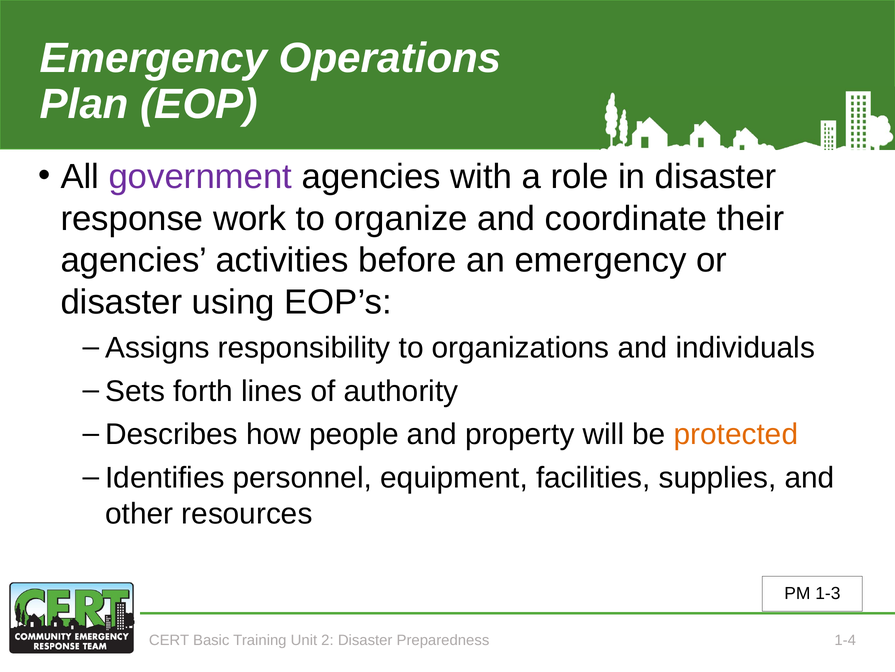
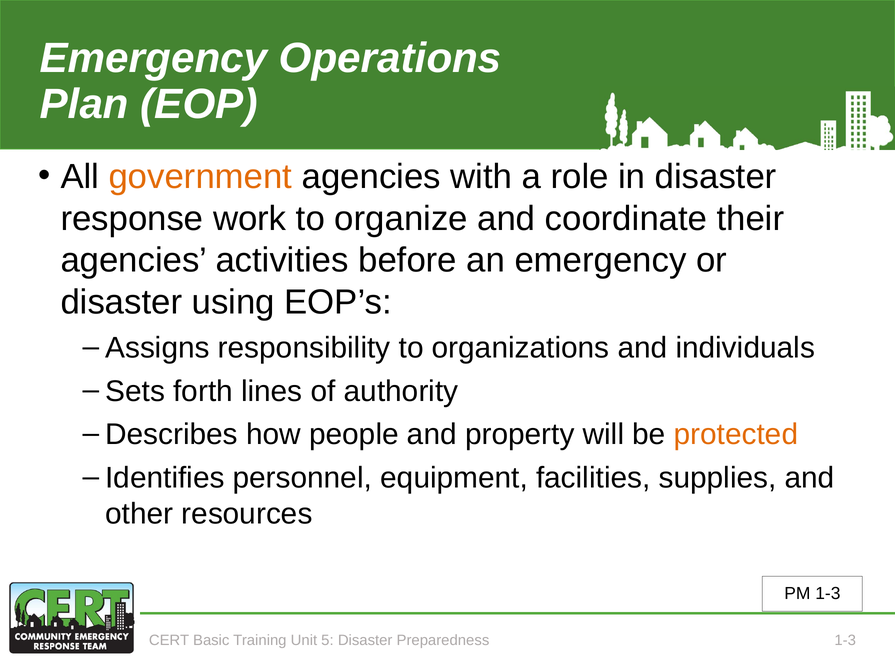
government colour: purple -> orange (200, 177)
2: 2 -> 5 (327, 640)
Preparedness 1-4: 1-4 -> 1-3 (845, 640)
